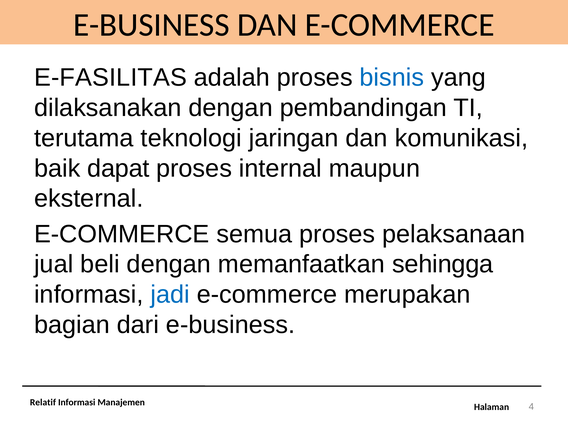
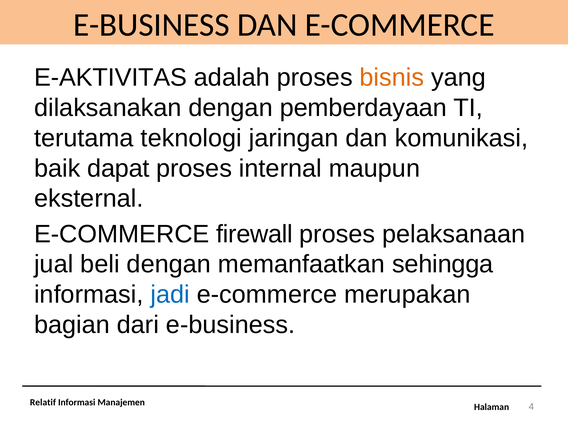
E-FASILITAS: E-FASILITAS -> E-AKTIVITAS (111, 77)
bisnis colour: blue -> orange (392, 77)
pembandingan: pembandingan -> pemberdayaan (363, 108)
semua: semua -> firewall (254, 234)
